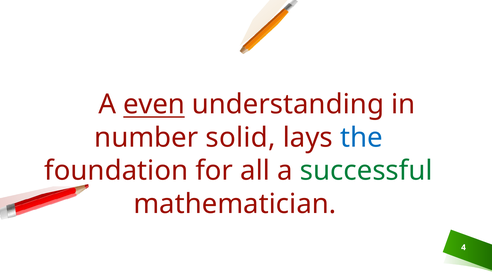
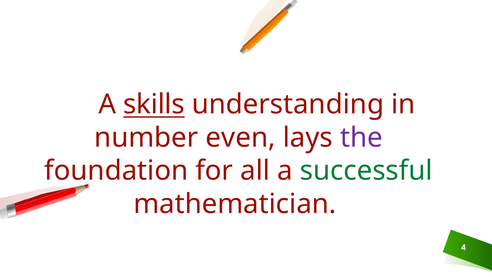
even: even -> skills (154, 104)
solid: solid -> even (241, 137)
the colour: blue -> purple (361, 137)
